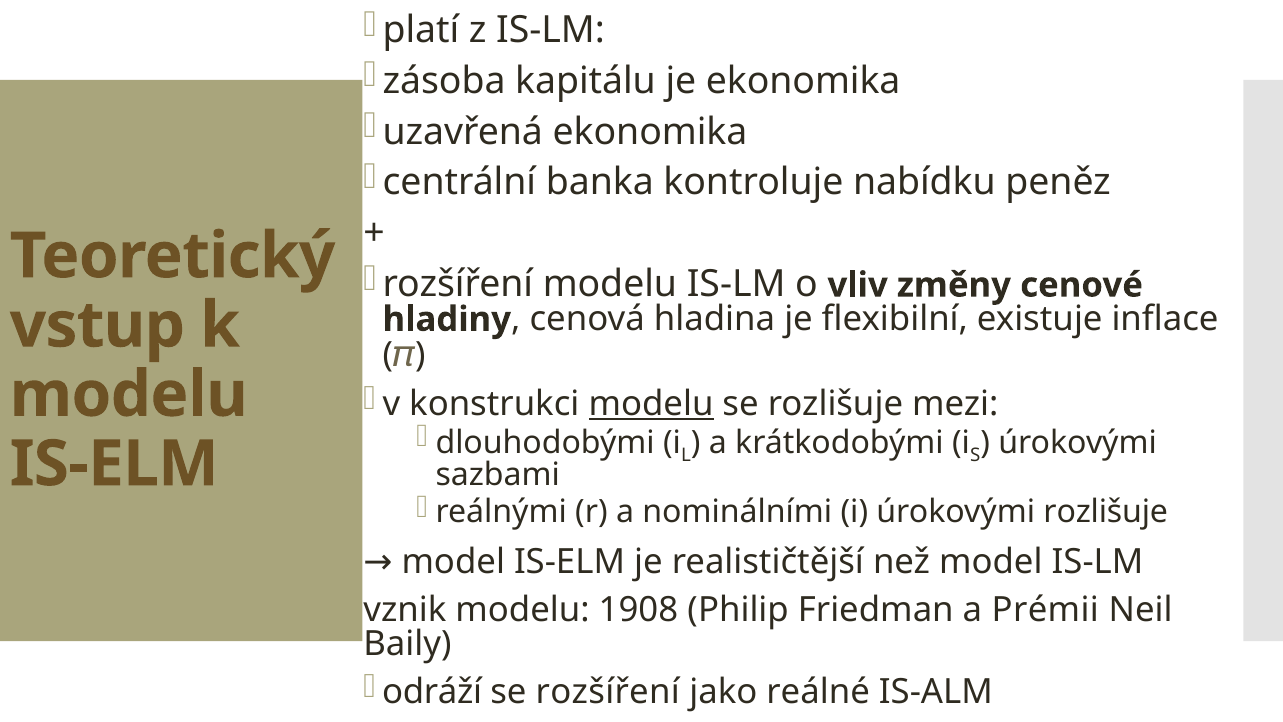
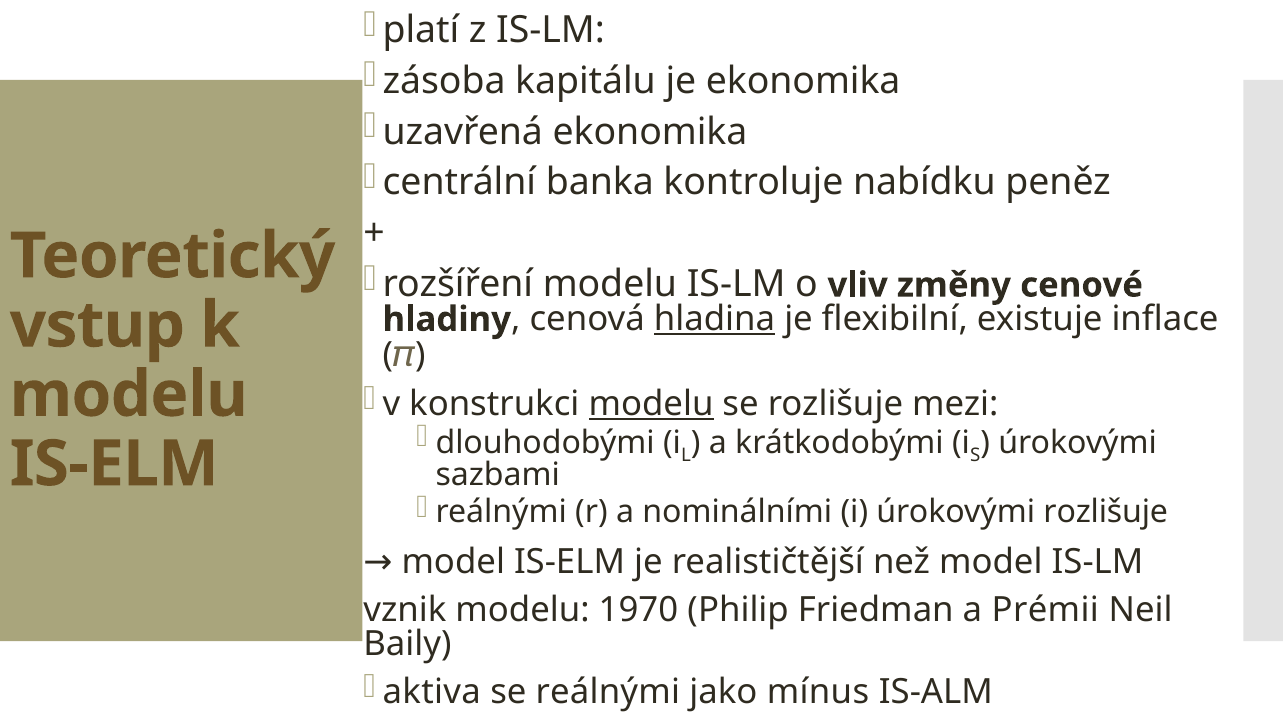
hladina underline: none -> present (714, 319)
1908: 1908 -> 1970 (638, 610)
odráží: odráží -> aktiva (432, 692)
se rozšíření: rozšíření -> reálnými (608, 692)
reálné: reálné -> mínus (818, 692)
